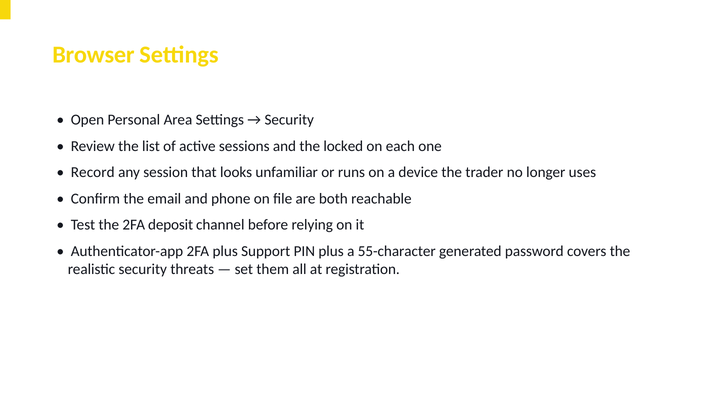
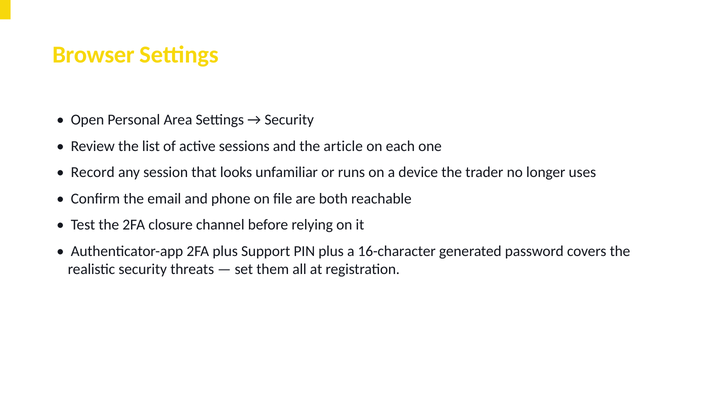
locked: locked -> article (343, 146)
deposit: deposit -> closure (171, 225)
55-character: 55-character -> 16-character (397, 251)
